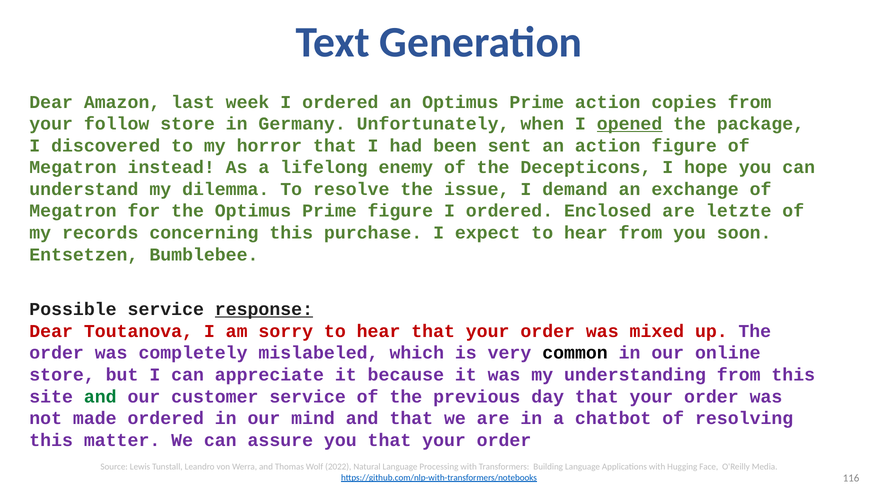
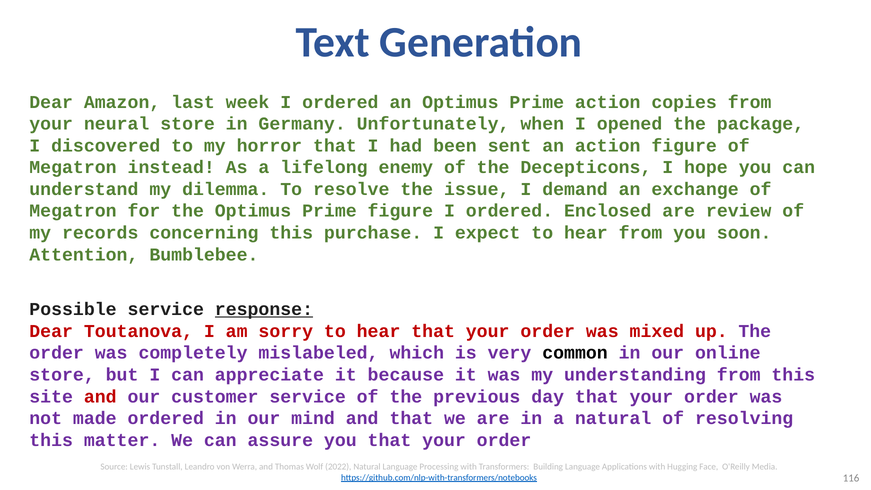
follow: follow -> neural (117, 124)
opened underline: present -> none (630, 124)
letzte: letzte -> review (739, 211)
Entsetzen: Entsetzen -> Attention (84, 254)
and colour: green -> red (100, 396)
a chatbot: chatbot -> natural (613, 418)
